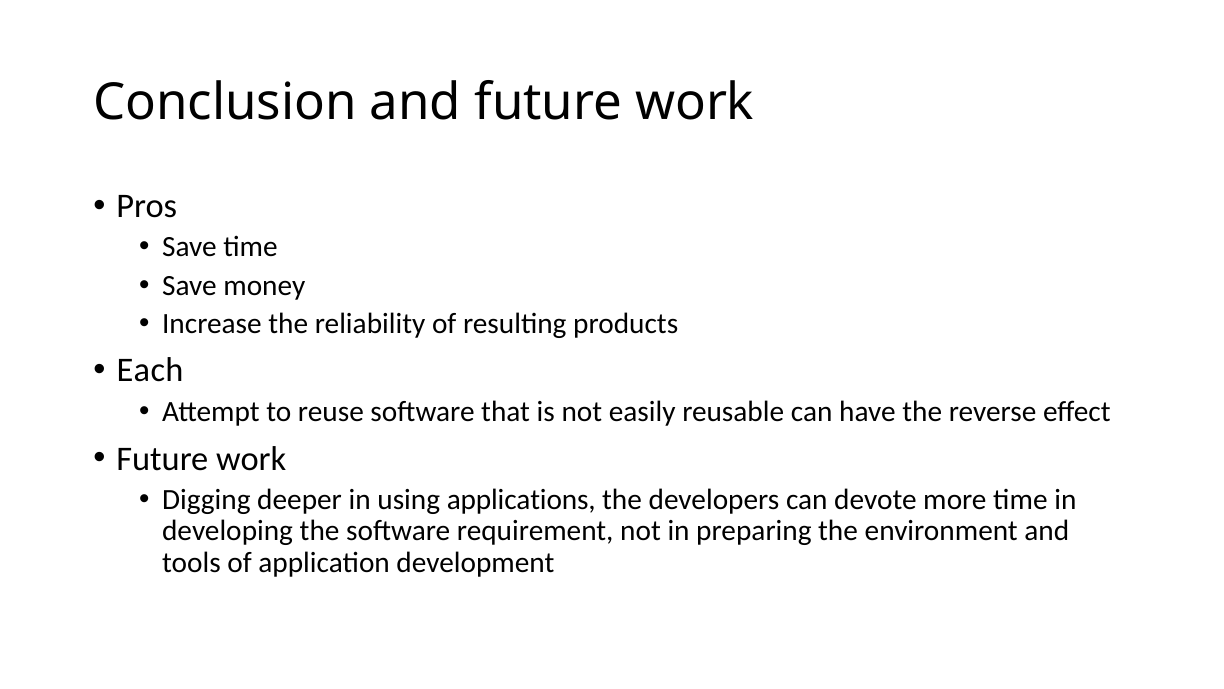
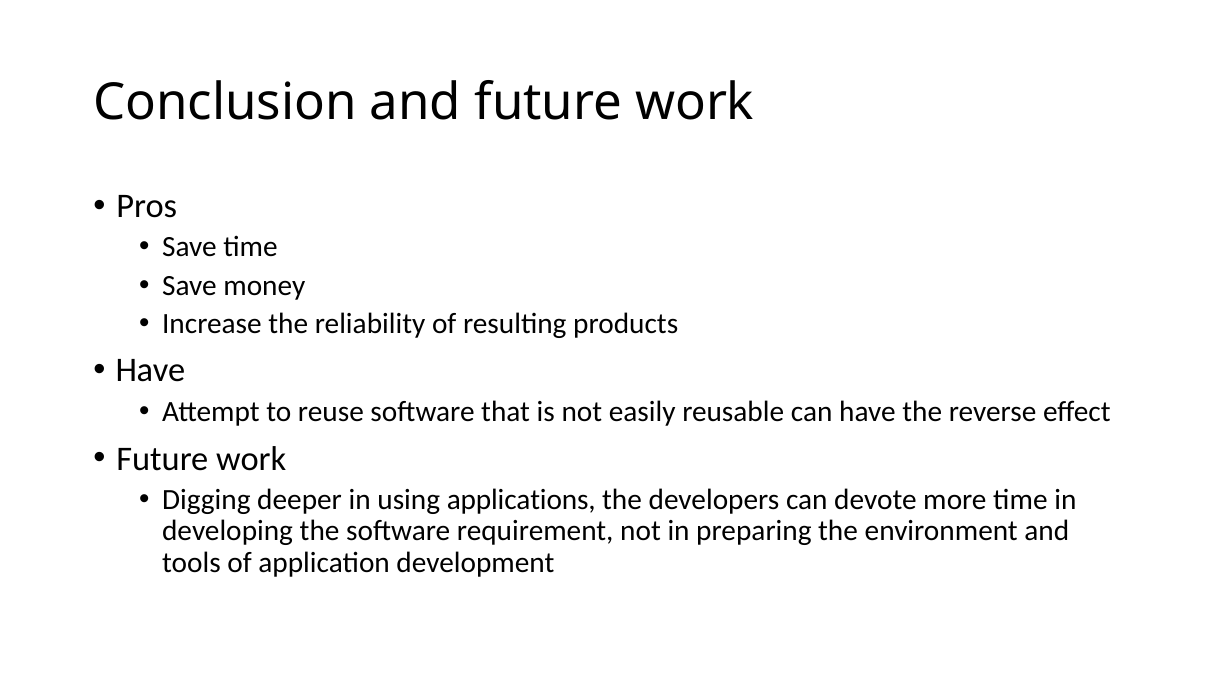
Each: Each -> Have (150, 370)
